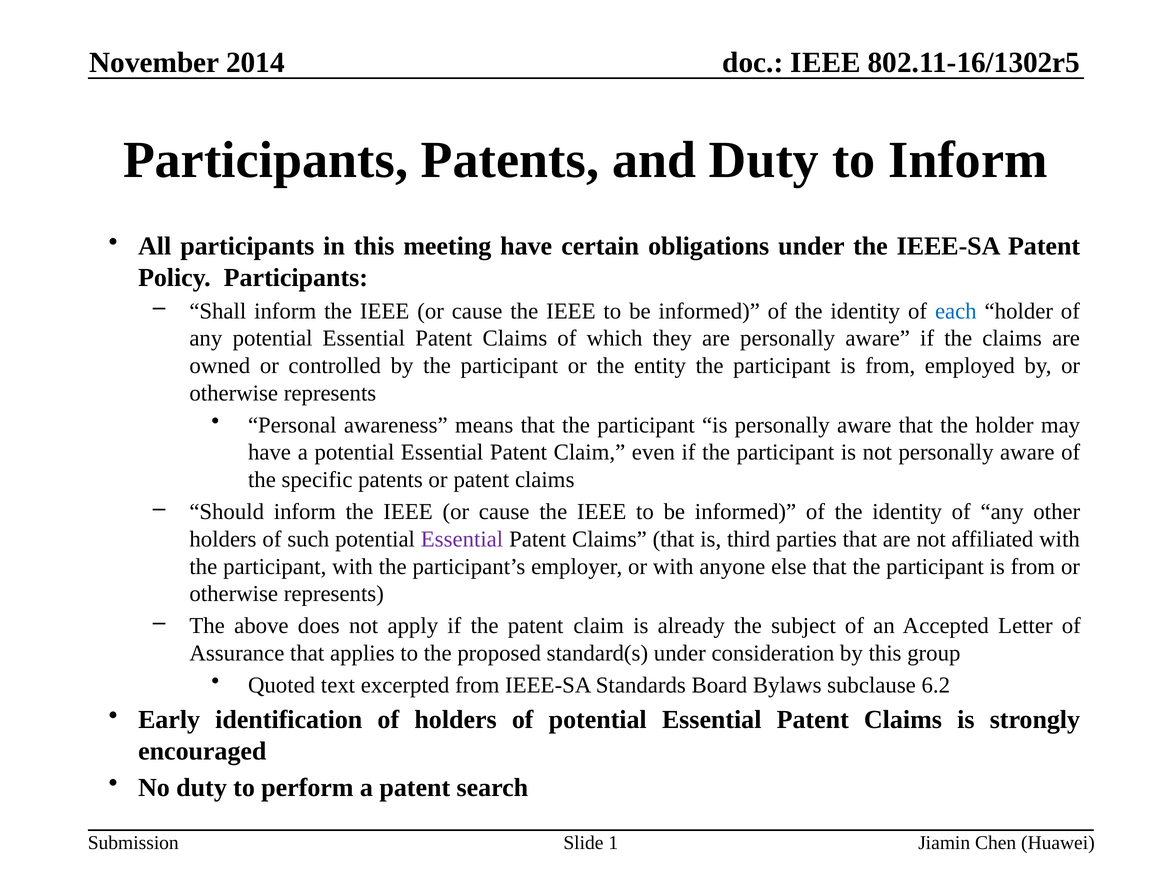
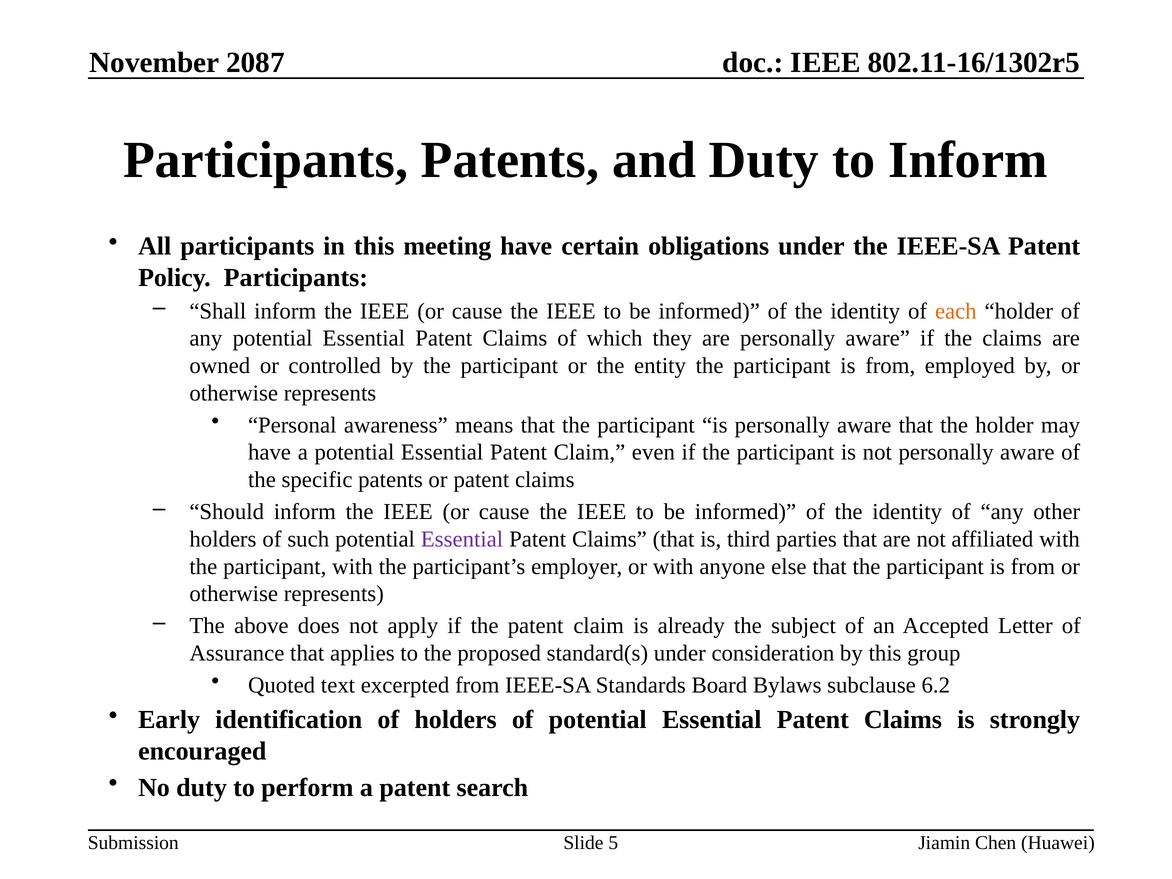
2014: 2014 -> 2087 (255, 63)
each colour: blue -> orange (956, 311)
1: 1 -> 5 (613, 843)
